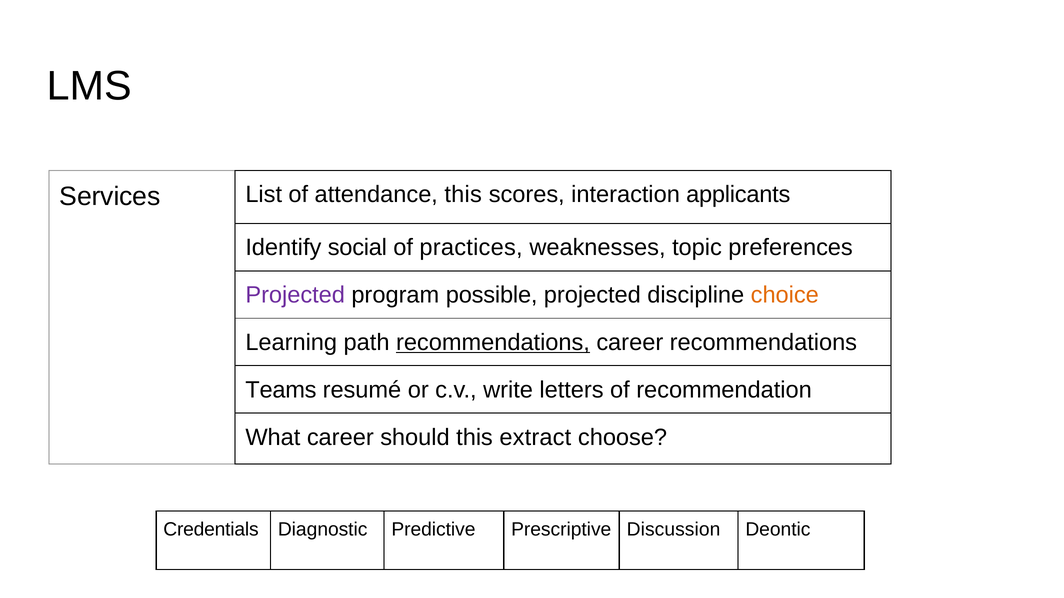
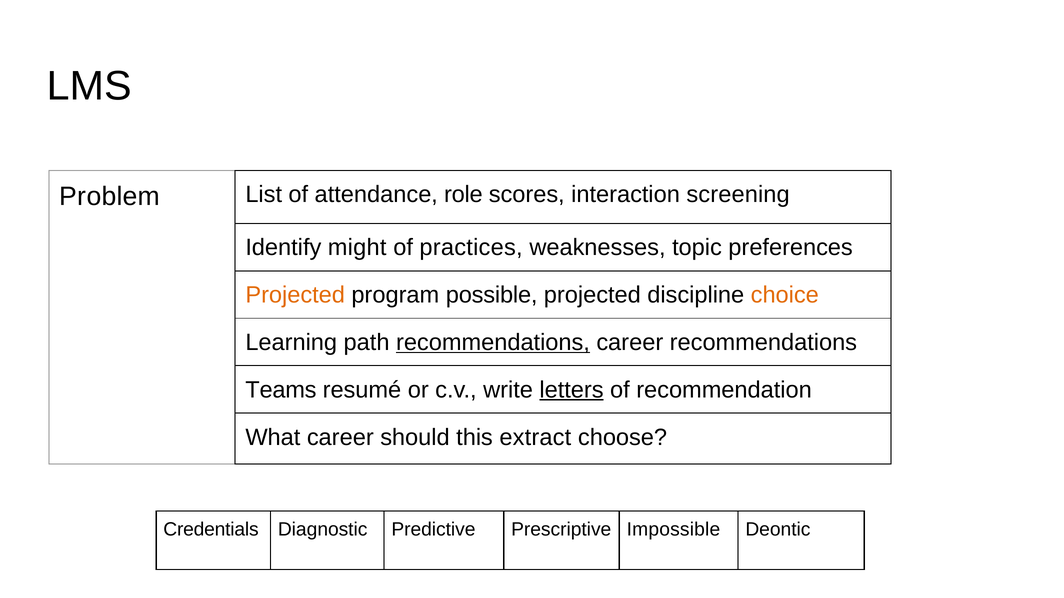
Services: Services -> Problem (110, 196)
attendance this: this -> role (463, 195)
applicants: applicants -> screening (738, 195)
social: social -> might (357, 248)
Projected colour: purple -> orange (295, 295)
letters underline: none -> present (572, 390)
Discussion: Discussion -> Impossible (673, 530)
